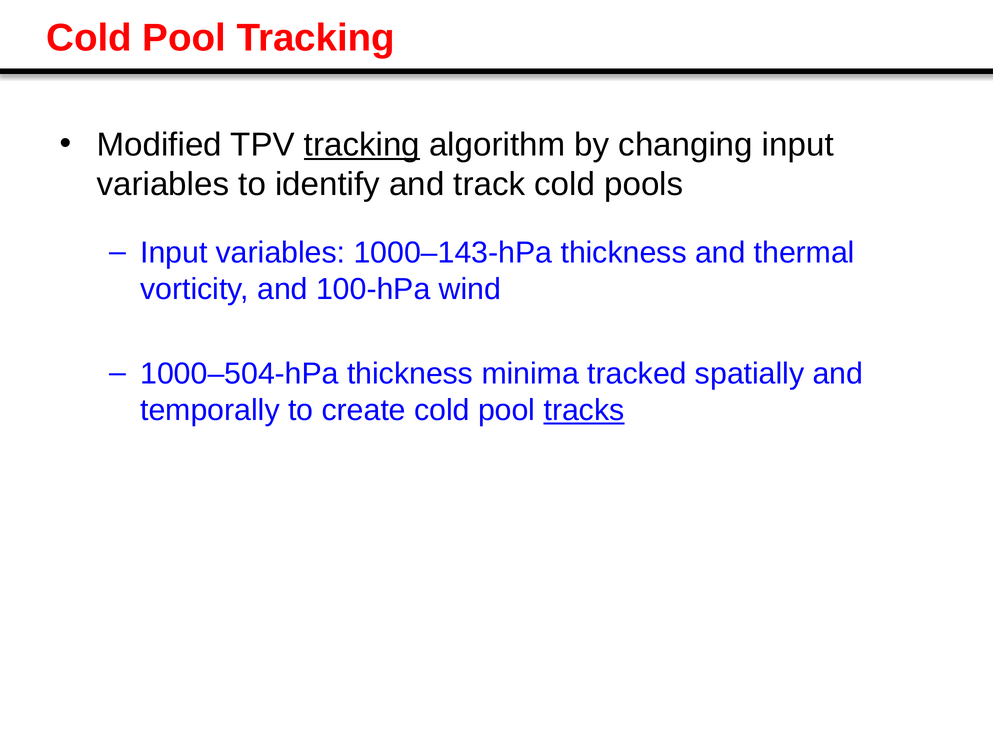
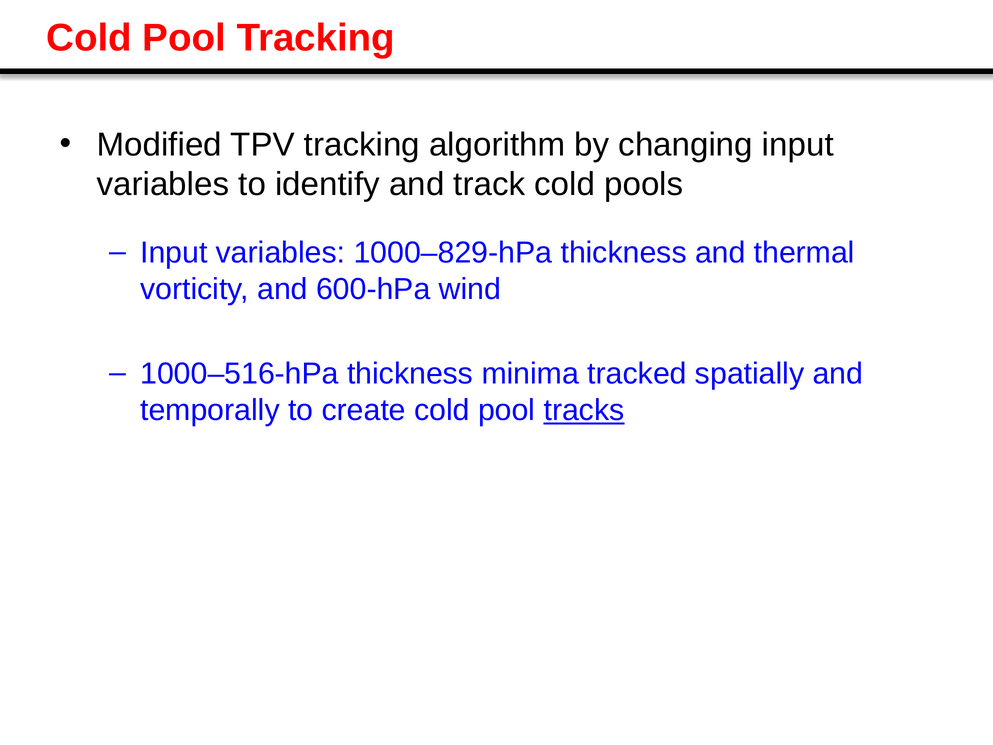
tracking underline: present -> none (362, 145)
1000–143-hPa: 1000–143-hPa -> 1000–829-hPa (453, 253)
100-hPa: 100-hPa -> 600-hPa (373, 289)
1000–504-hPa: 1000–504-hPa -> 1000–516-hPa (239, 374)
